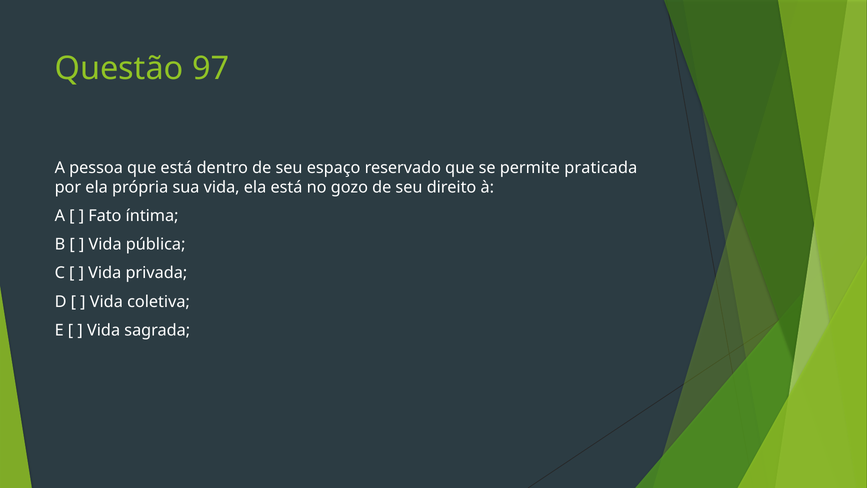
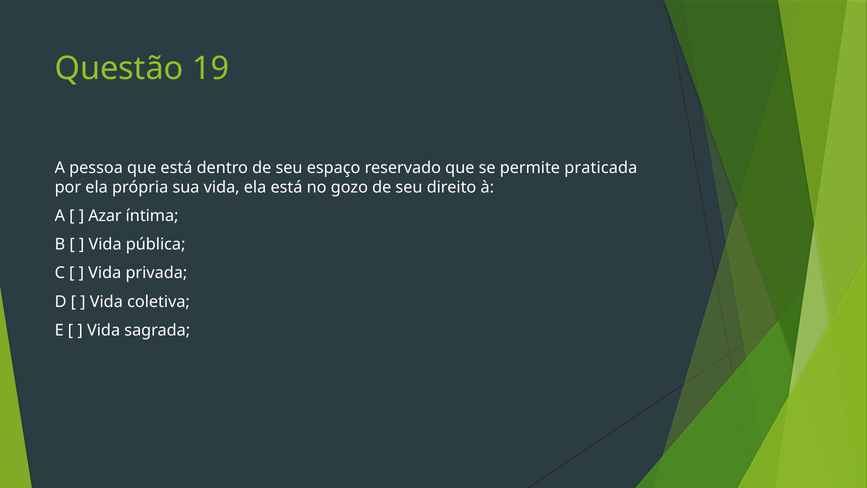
97: 97 -> 19 (211, 68)
Fato: Fato -> Azar (105, 216)
